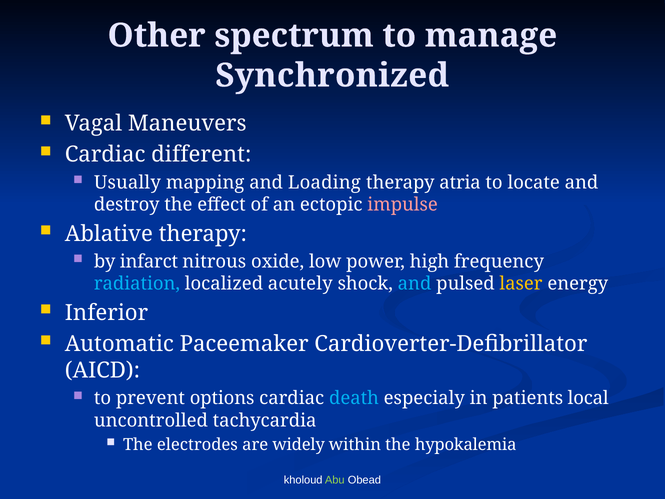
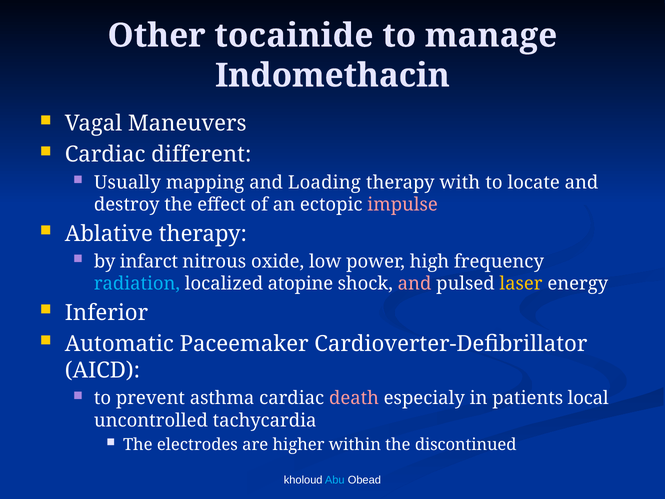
spectrum: spectrum -> tocainide (294, 36)
Synchronized: Synchronized -> Indomethacin (332, 76)
atria: atria -> with (460, 182)
acutely: acutely -> atopine (300, 284)
and colour: light blue -> pink (415, 284)
options: options -> asthma (222, 398)
death colour: light blue -> pink (354, 398)
widely: widely -> higher (299, 445)
hypokalemia: hypokalemia -> discontinued (466, 445)
Abu colour: light green -> light blue (335, 480)
